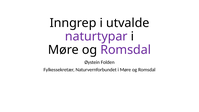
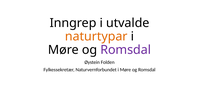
naturtypar colour: purple -> orange (96, 36)
